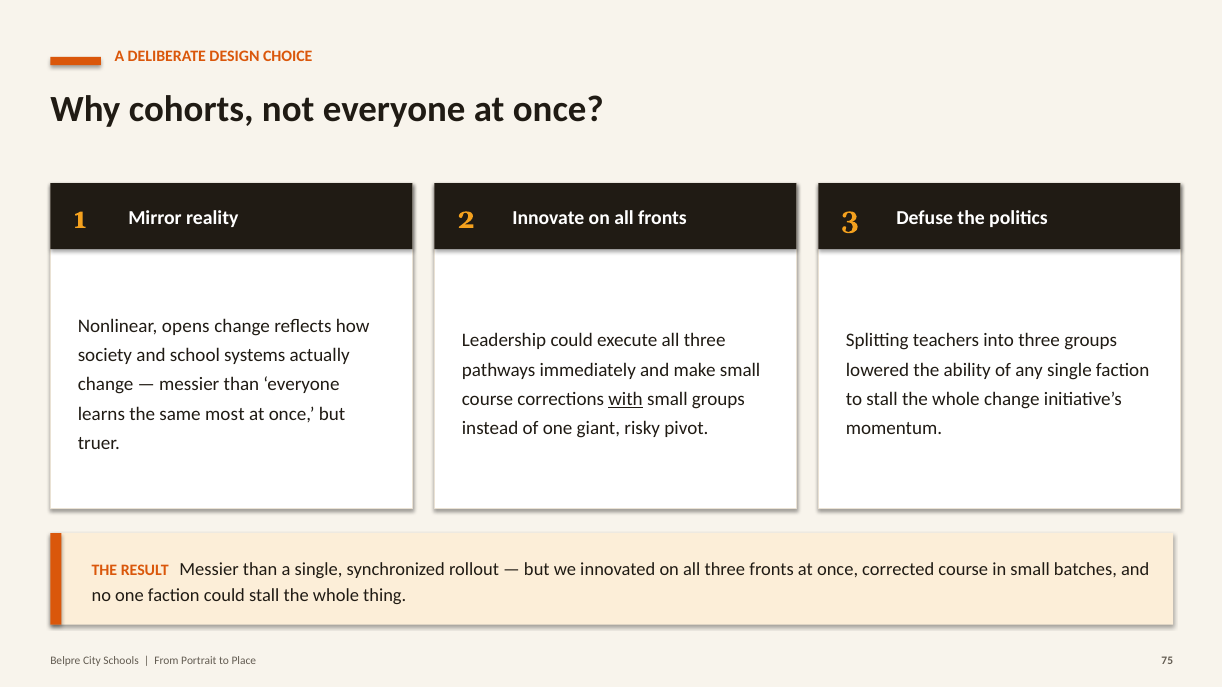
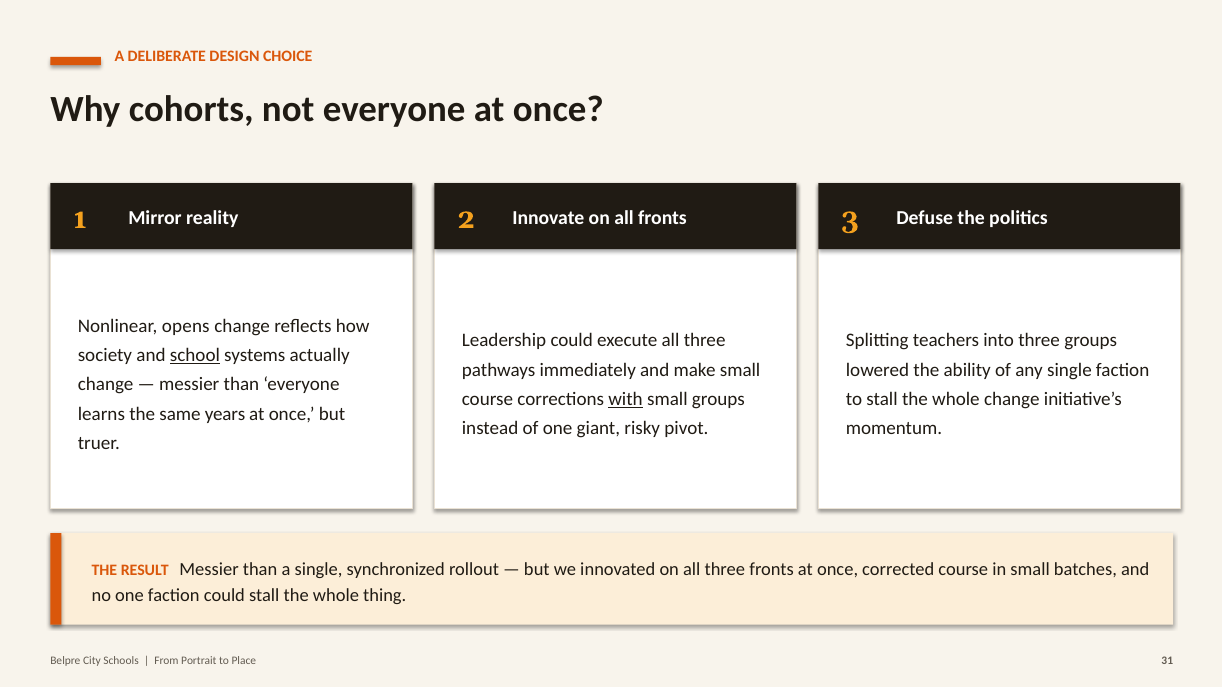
school underline: none -> present (195, 356)
most: most -> years (225, 414)
75: 75 -> 31 (1167, 662)
